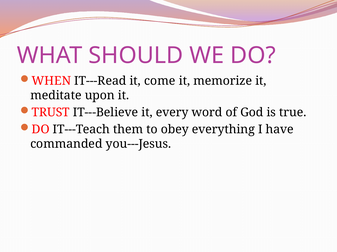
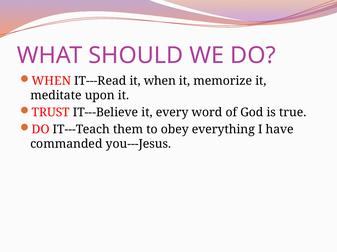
it come: come -> when (160, 81)
